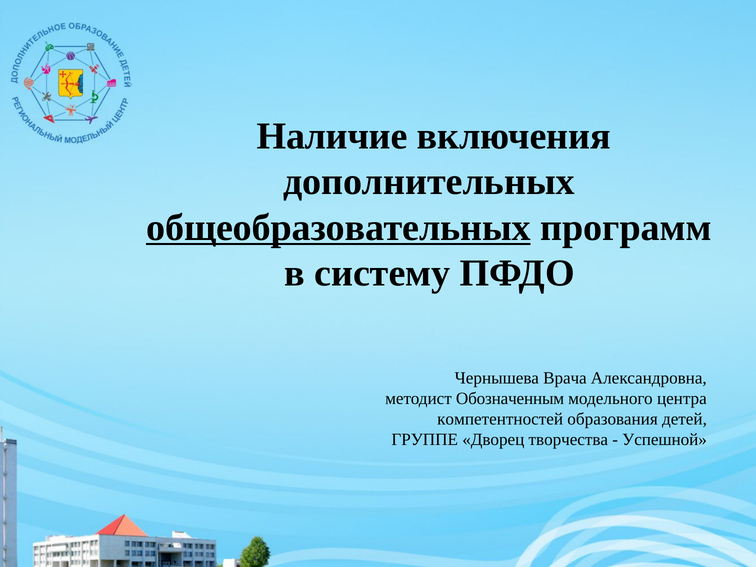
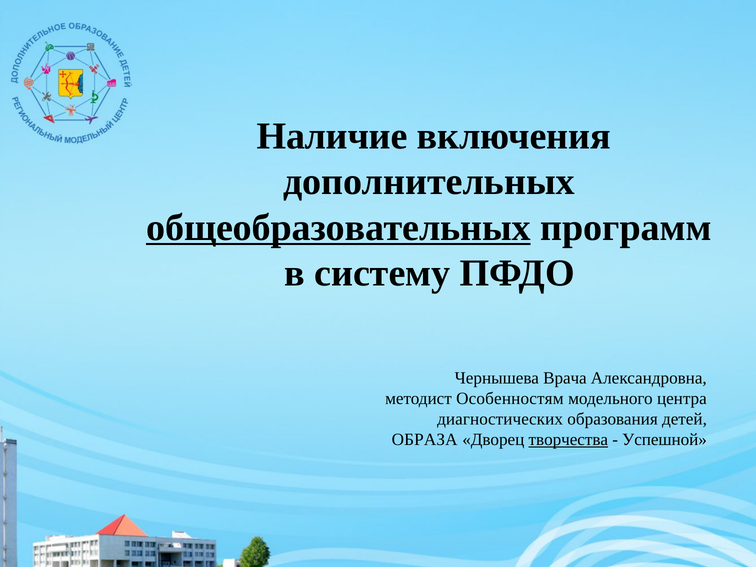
Обозначенным: Обозначенным -> Особенностям (510, 398)
компетентностей: компетентностей -> диагностических (500, 419)
ГРУППЕ: ГРУППЕ -> ОБРАЗА (425, 440)
творчества underline: none -> present (568, 440)
